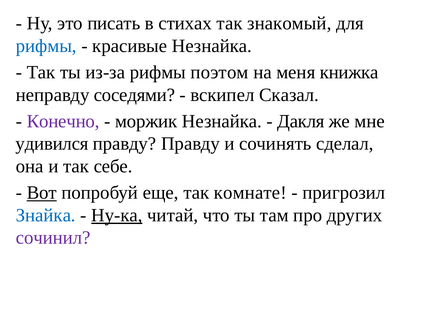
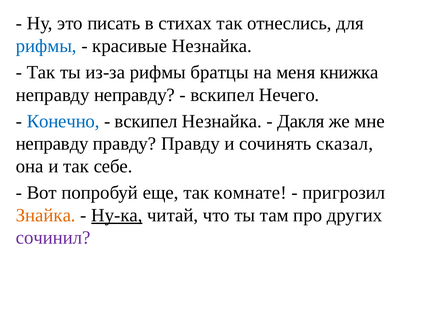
знакомый: знакомый -> отнеслись (289, 23)
поэтом: поэтом -> братцы (220, 72)
неправду соседями: соседями -> неправду (134, 95)
Сказал: Сказал -> Нечего (289, 95)
Конечно colour: purple -> blue (63, 121)
моржик: моржик -> вскипел (146, 121)
удивился: удивился -> неправду (52, 144)
сделал: сделал -> сказал (345, 144)
Вот underline: present -> none (42, 193)
Знайка colour: blue -> orange (46, 215)
